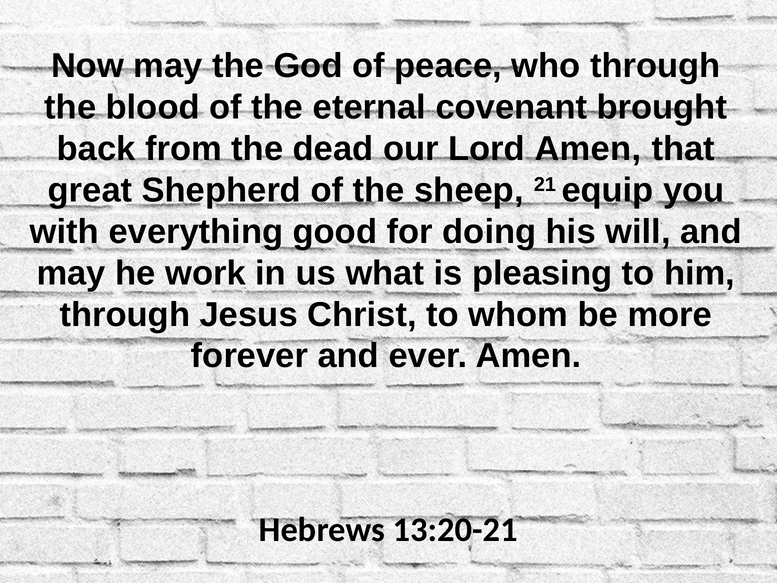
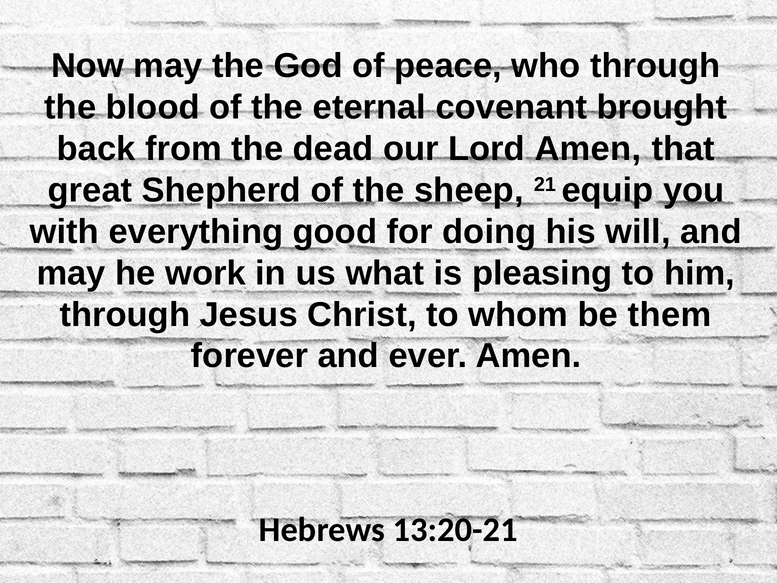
more: more -> them (670, 314)
